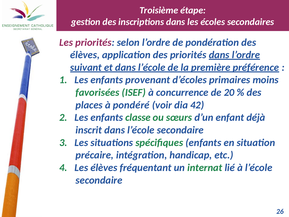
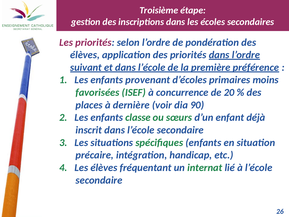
pondéré: pondéré -> dernière (131, 105)
42: 42 -> 90 (197, 105)
